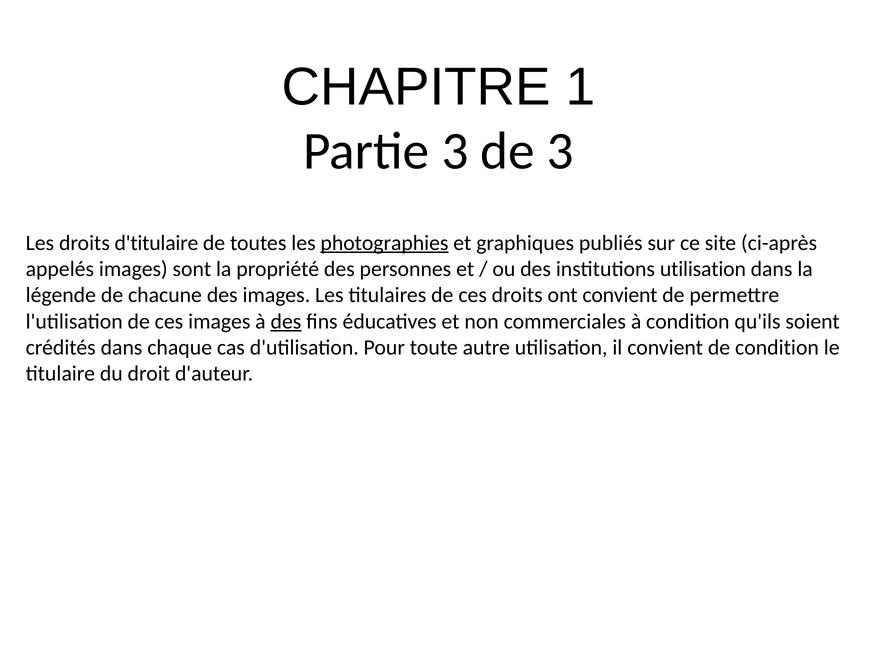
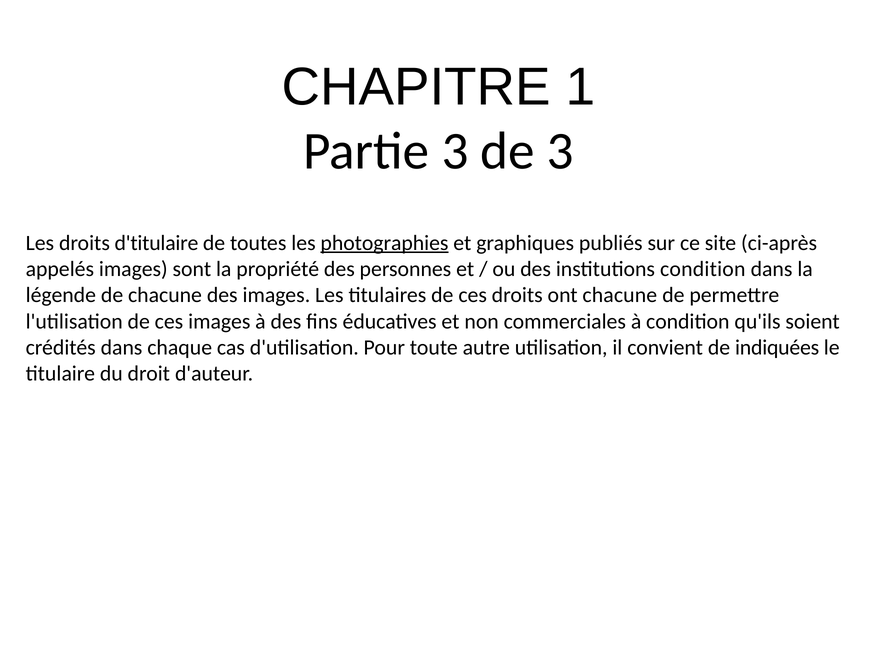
institutions utilisation: utilisation -> condition (703, 269)
ont convient: convient -> chacune (620, 295)
des underline: present -> none (286, 321)
de condition: condition -> indiquées (777, 347)
